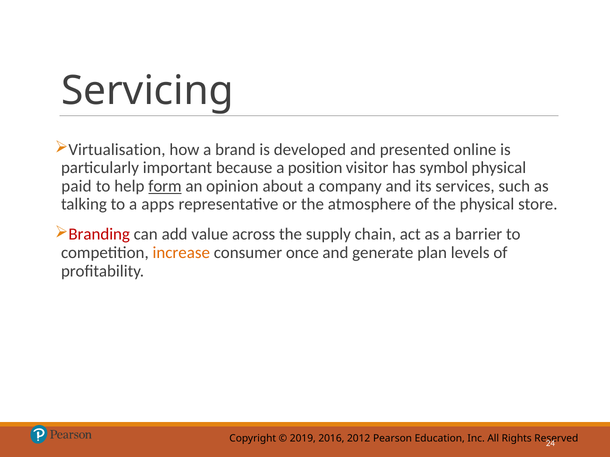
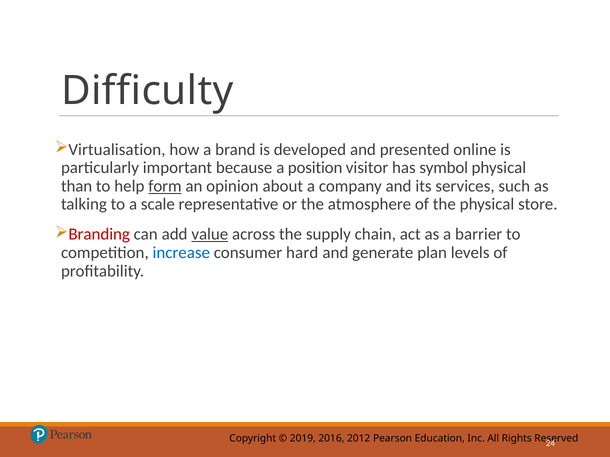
Servicing: Servicing -> Difficulty (147, 91)
paid: paid -> than (77, 186)
apps: apps -> scale (158, 204)
value underline: none -> present (210, 235)
increase colour: orange -> blue (181, 253)
once: once -> hard (302, 253)
